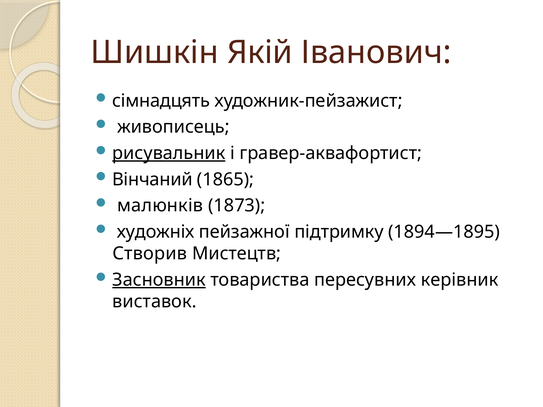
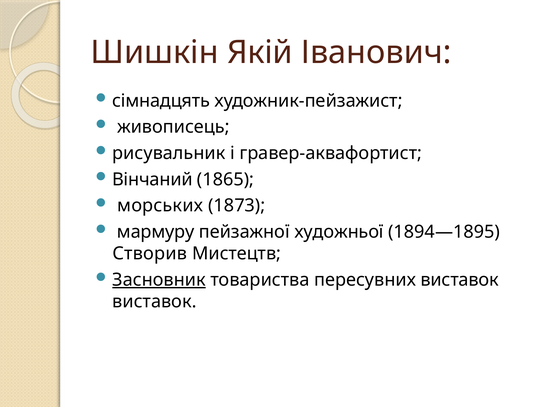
рисувальник underline: present -> none (169, 153)
малюнків: малюнків -> морських (160, 206)
художніх: художніх -> мармуру (156, 232)
підтримку: підтримку -> художньої (339, 232)
пересувних керівник: керівник -> виставок (460, 280)
